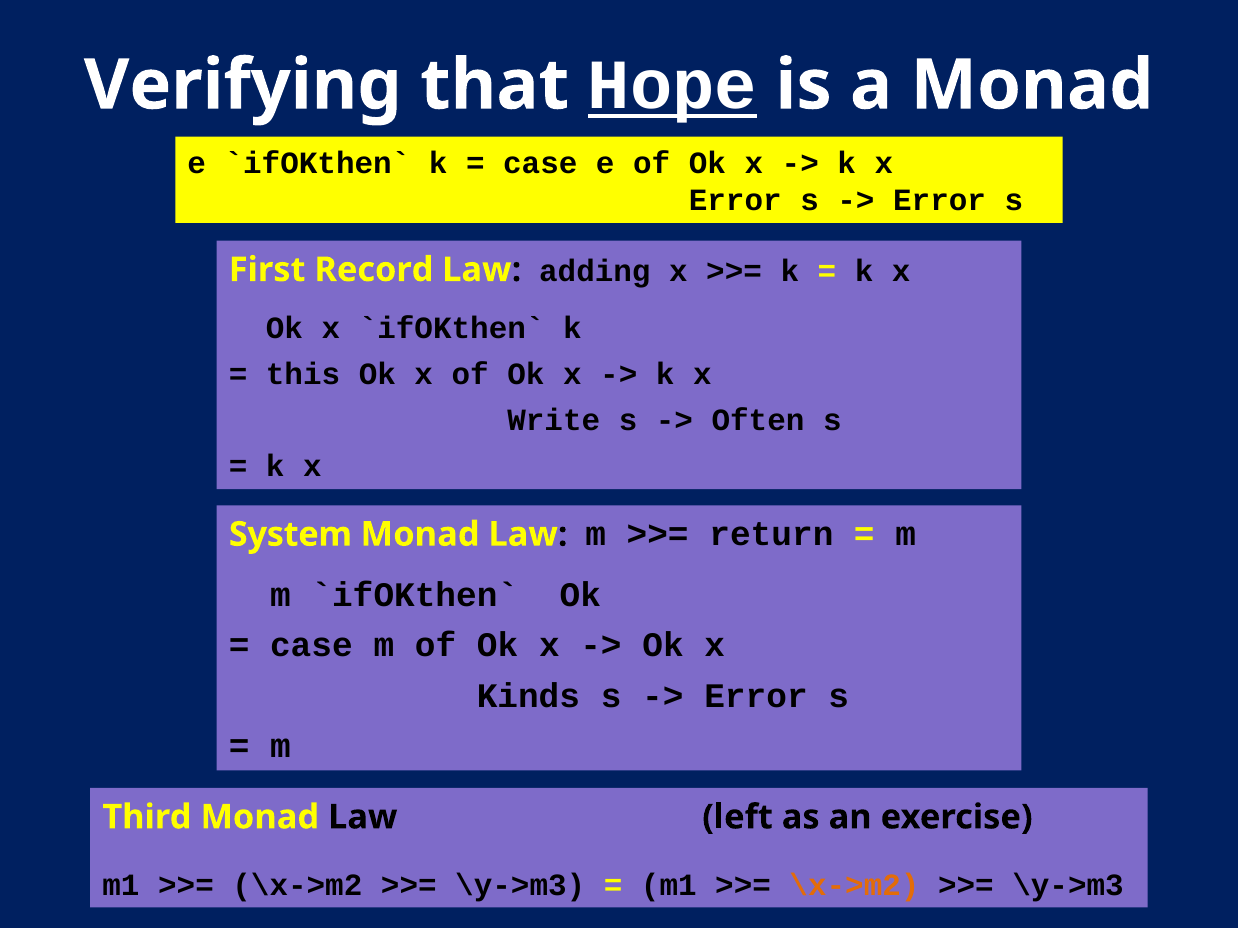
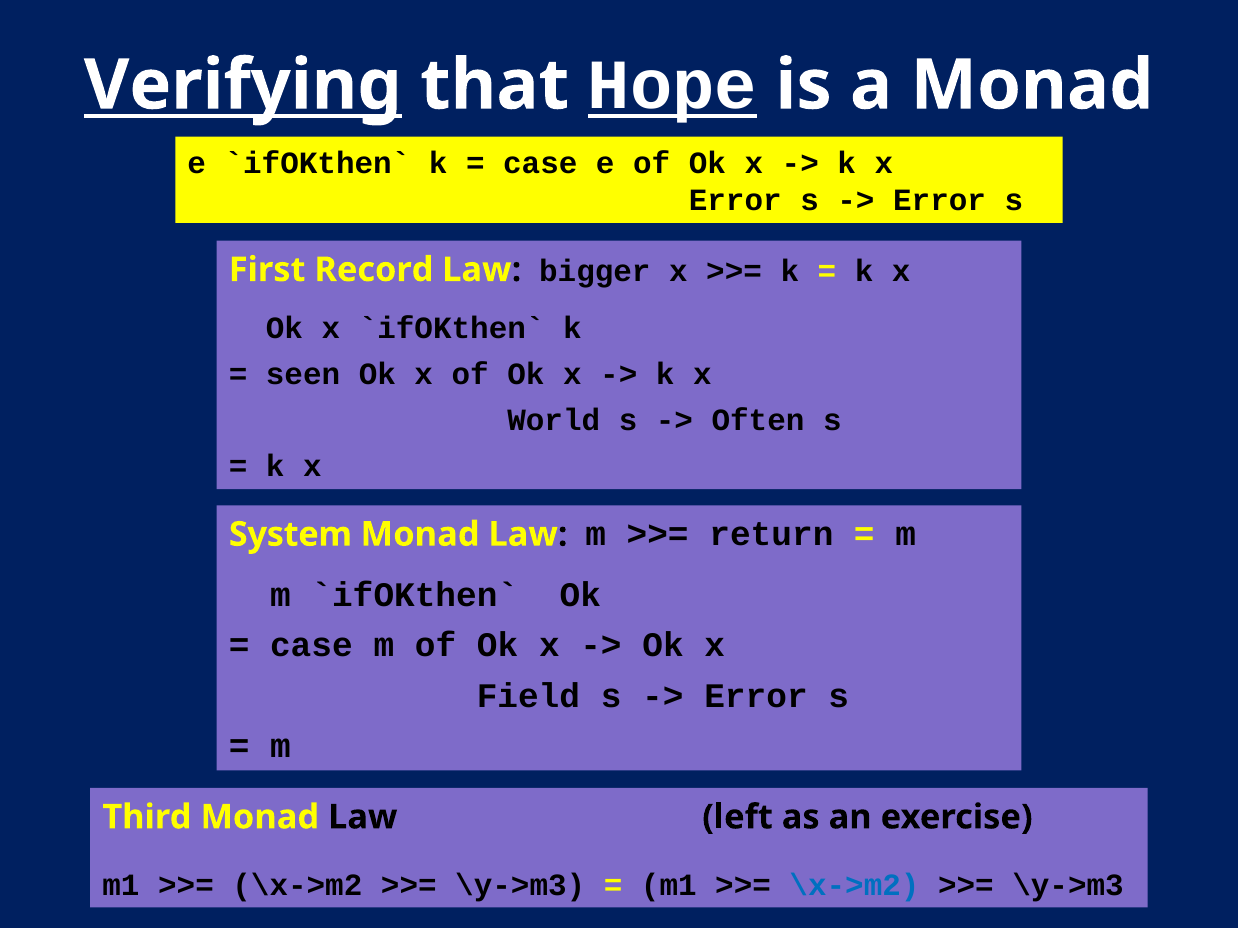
Verifying underline: none -> present (243, 85)
adding: adding -> bigger (595, 271)
this: this -> seen (303, 374)
Write: Write -> World (554, 421)
Kinds: Kinds -> Field (528, 696)
\x->m2 colour: orange -> blue (854, 885)
